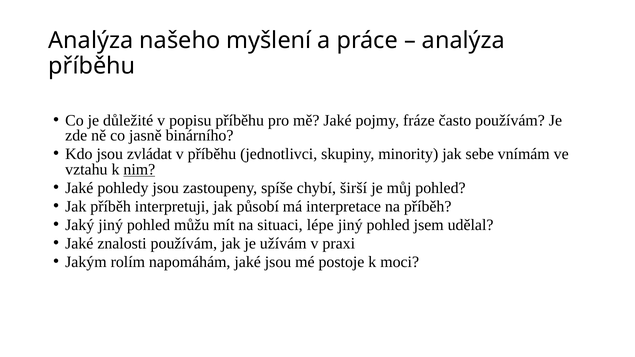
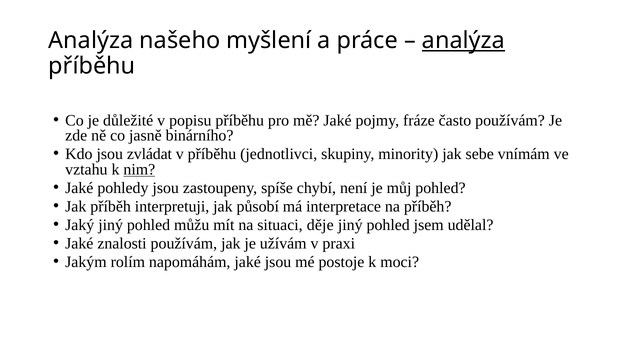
analýza underline: none -> present (463, 41)
širší: širší -> není (354, 188)
lépe: lépe -> děje (320, 225)
